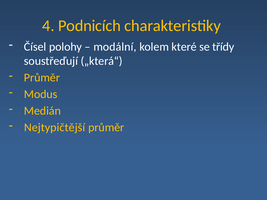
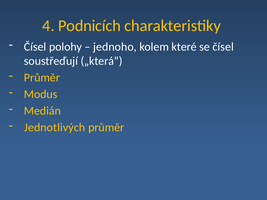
modální: modální -> jednoho (115, 47)
se třídy: třídy -> čísel (223, 47)
Nejtypičtější: Nejtypičtější -> Jednotlivých (55, 128)
